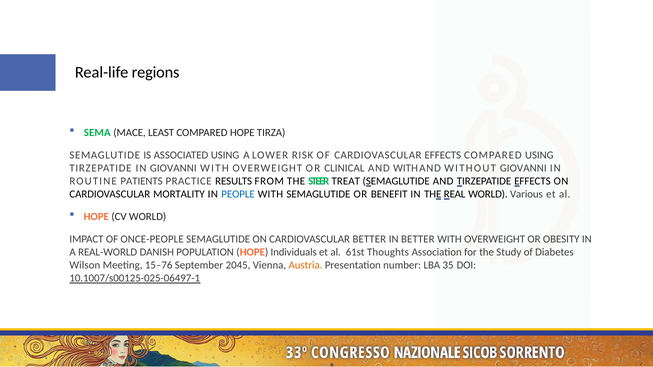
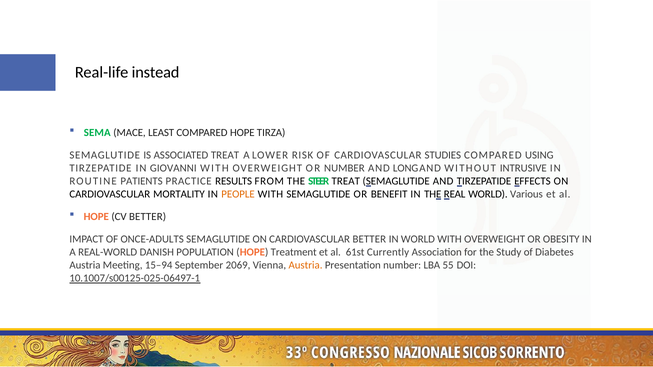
regions: regions -> instead (156, 72)
ASSOCIATED USING: USING -> TREAT (225, 155)
CARDIOVASCULAR EFFECTS: EFFECTS -> STUDIES (443, 155)
OR CLINICAL: CLINICAL -> NUMBER (344, 168)
AND WITH: WITH -> LONG (406, 168)
WITHOUT GIOVANNI: GIOVANNI -> INTRUSIVE (523, 168)
PEOPLE colour: blue -> orange (238, 194)
CV WORLD: WORLD -> BETTER (148, 217)
ONCE-PEOPLE: ONCE-PEOPLE -> ONCE-ADULTS (152, 239)
IN BETTER: BETTER -> WORLD (418, 239)
Individuals: Individuals -> Treatment (294, 253)
Thoughts: Thoughts -> Currently (388, 253)
Wilson: Wilson -> Austria (85, 266)
15–76: 15–76 -> 15–94 (159, 266)
2045: 2045 -> 2069 (238, 266)
35: 35 -> 55 (448, 266)
